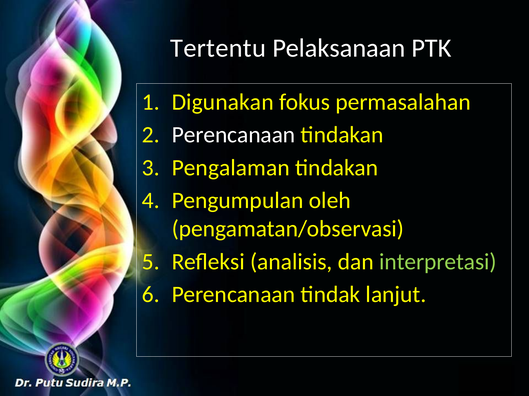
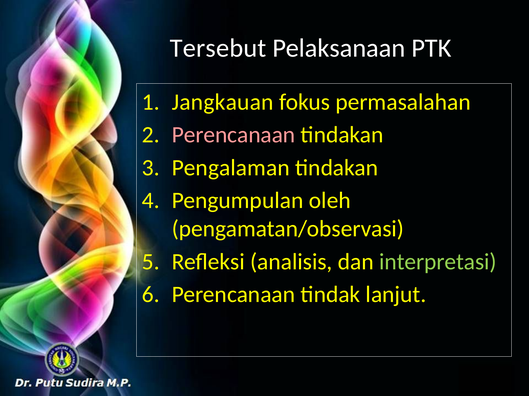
Tertentu: Tertentu -> Tersebut (218, 48)
Digunakan: Digunakan -> Jangkauan (223, 102)
Perencanaan colour: white -> pink (234, 135)
